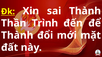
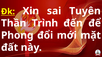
sai Thành: Thành -> Tuyên (85, 11)
Thành: Thành -> Phong (17, 36)
